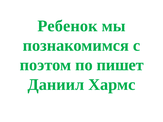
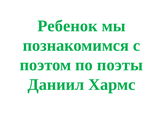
пишет: пишет -> поэты (120, 65)
